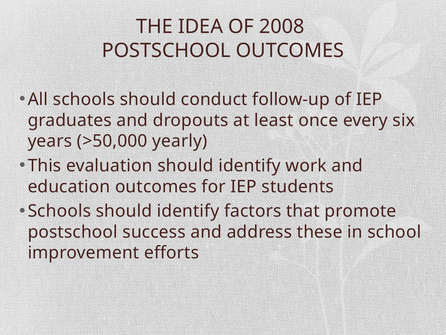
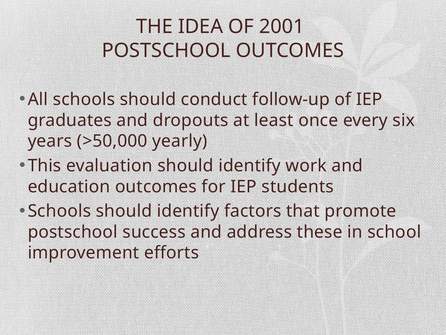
2008: 2008 -> 2001 (282, 27)
